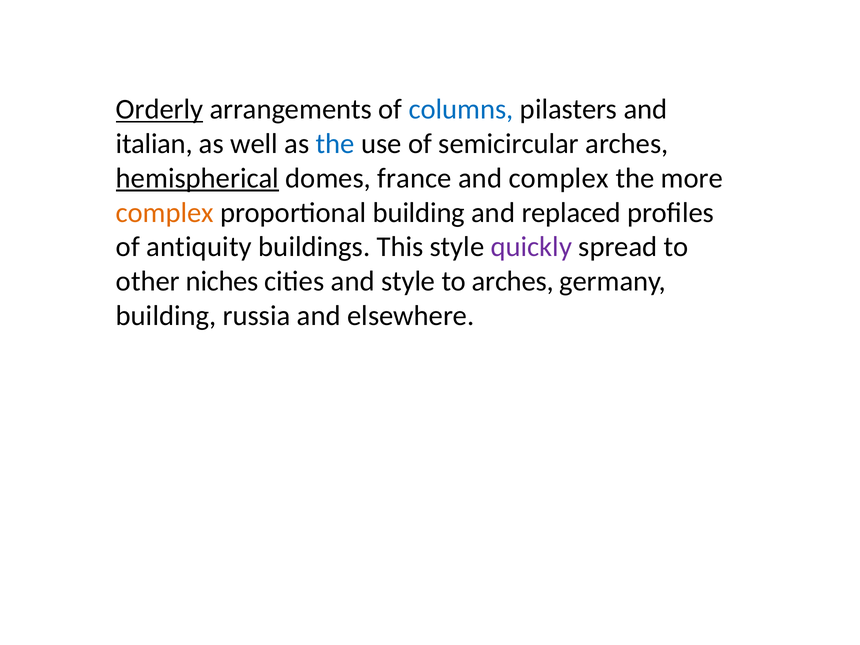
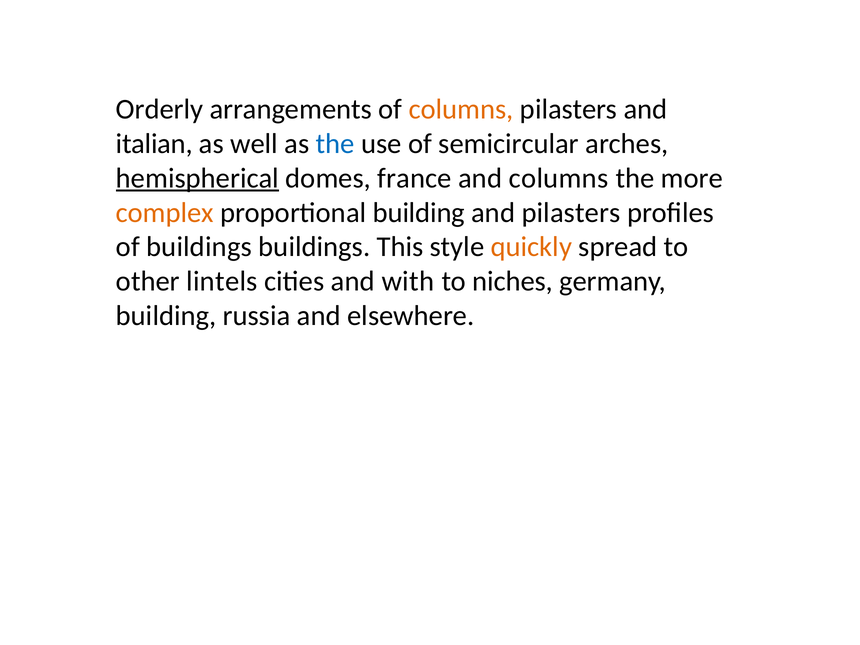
Orderly underline: present -> none (160, 109)
columns colour: blue -> orange (461, 109)
and complex: complex -> columns (559, 178)
and replaced: replaced -> pilasters (571, 213)
of antiquity: antiquity -> buildings (199, 247)
quickly colour: purple -> orange (531, 247)
niches: niches -> lintels (222, 281)
and style: style -> with (408, 281)
to arches: arches -> niches (513, 281)
